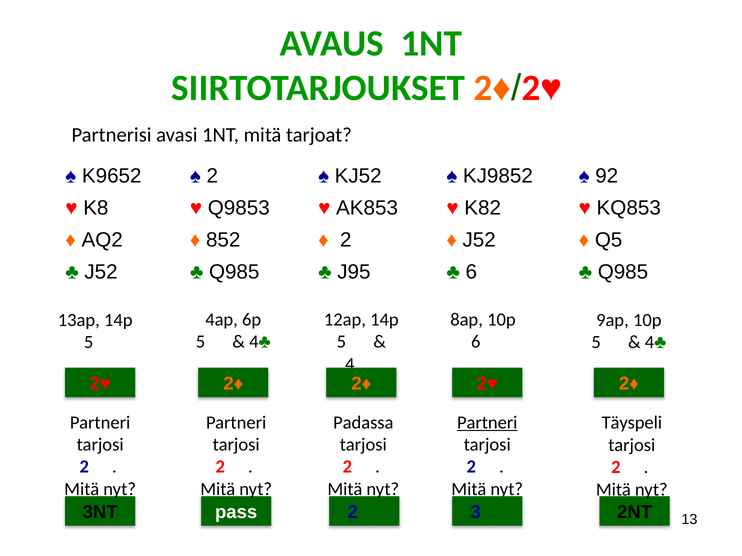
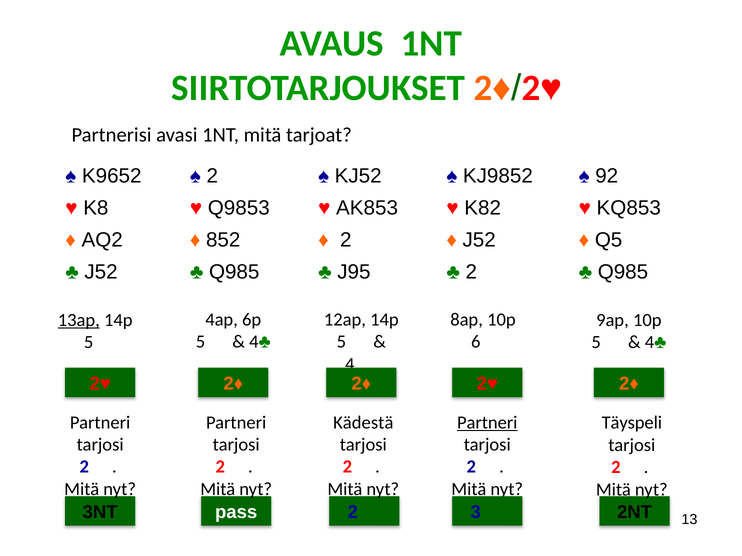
6: 6 -> 2 (471, 272)
13ap underline: none -> present (79, 320)
Padassa: Padassa -> Kädestä (363, 423)
